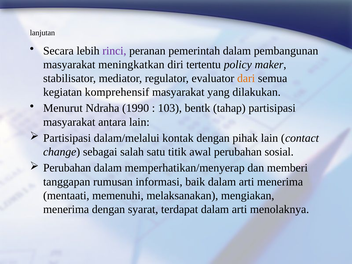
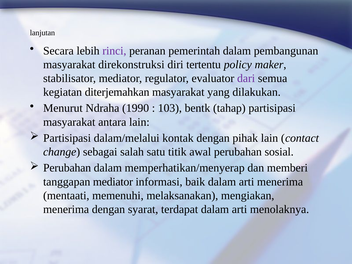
meningkatkan: meningkatkan -> direkonstruksi (131, 65)
dari colour: orange -> purple (246, 78)
komprehensif: komprehensif -> diterjemahkan (117, 92)
tanggapan rumusan: rumusan -> mediator (113, 182)
